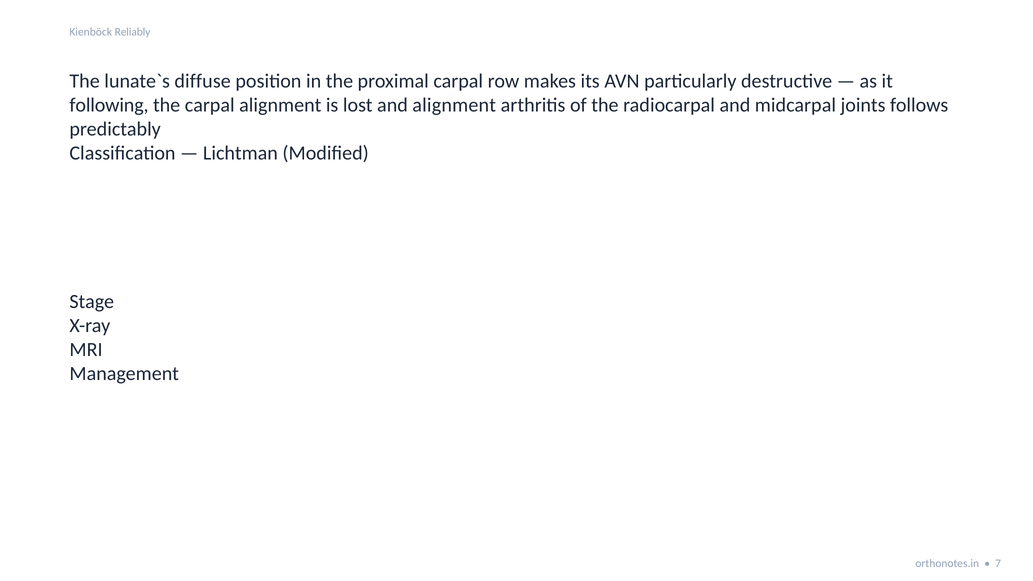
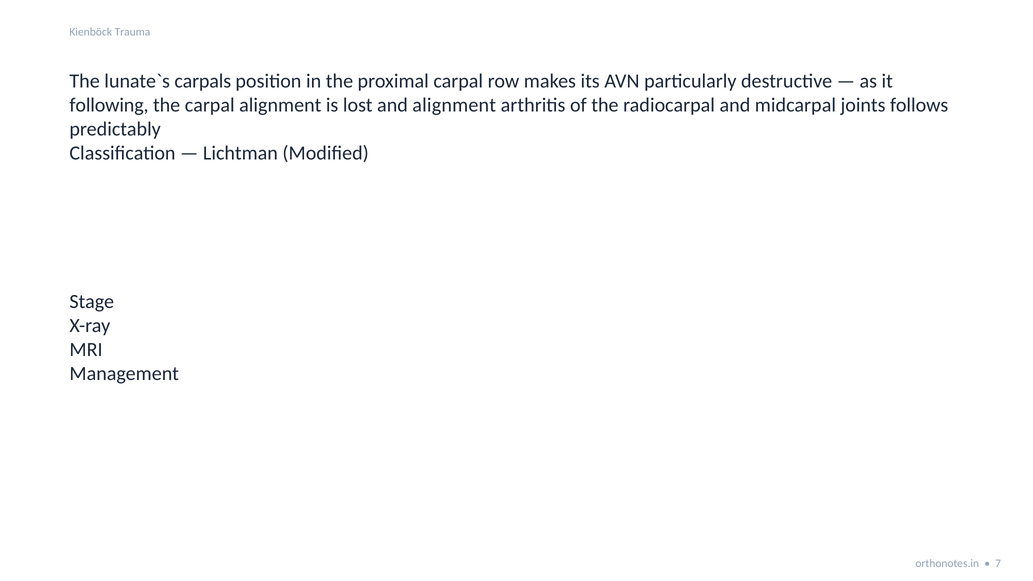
Reliably: Reliably -> Trauma (132, 32)
diffuse: diffuse -> carpals (203, 81)
